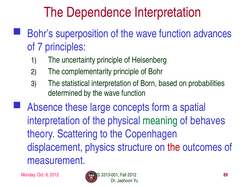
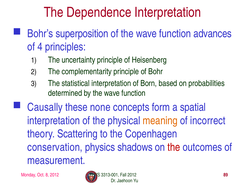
7: 7 -> 4 (40, 47)
Absence: Absence -> Causally (45, 107)
large: large -> none (100, 107)
meaning colour: green -> orange (160, 120)
behaves: behaves -> incorrect (208, 120)
displacement: displacement -> conservation (55, 147)
structure: structure -> shadows (135, 147)
